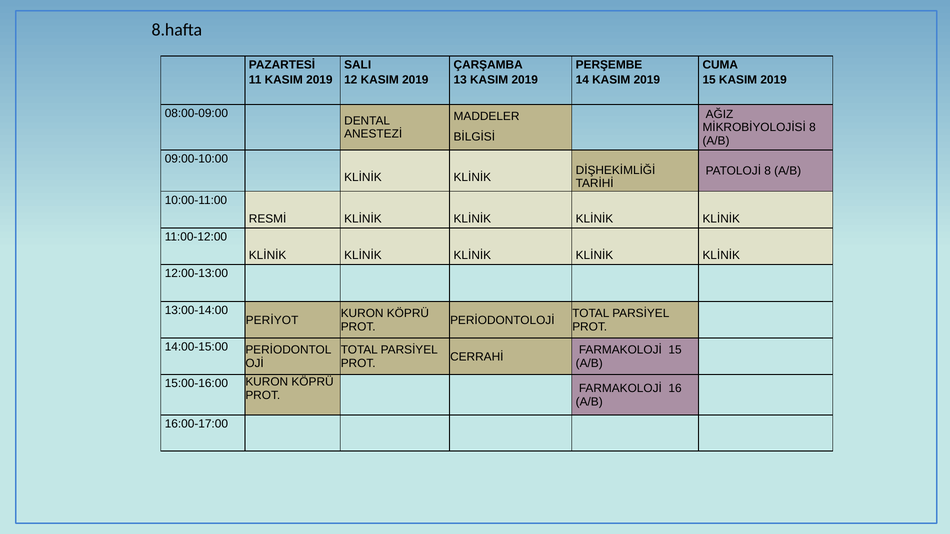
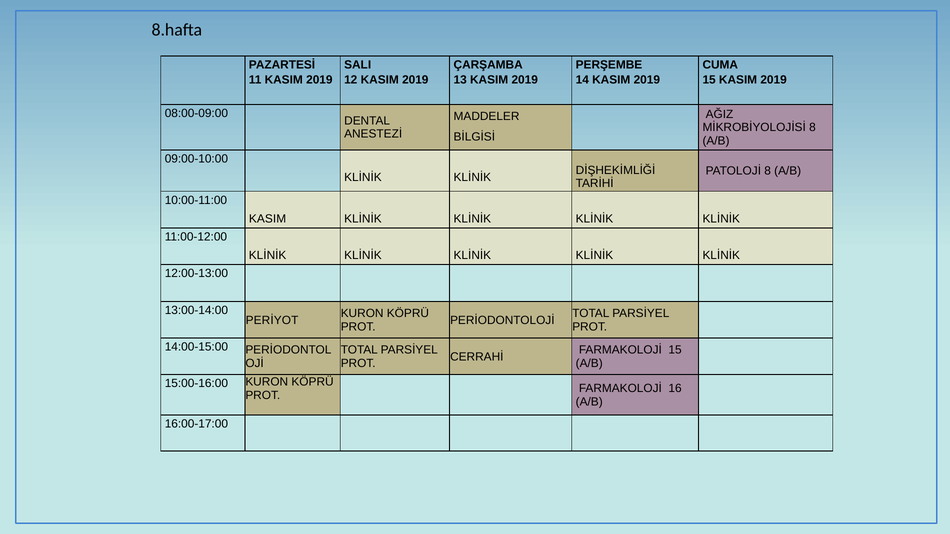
RESMİ: RESMİ -> KASIM (268, 219)
